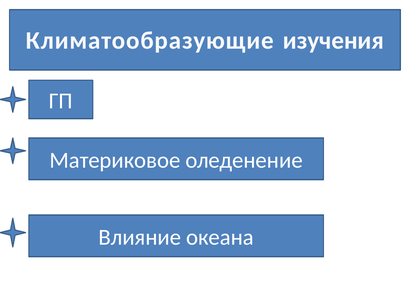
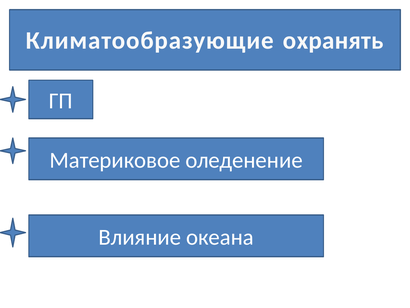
изучения: изучения -> охранять (333, 41)
